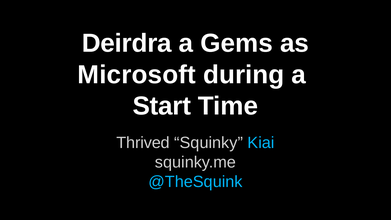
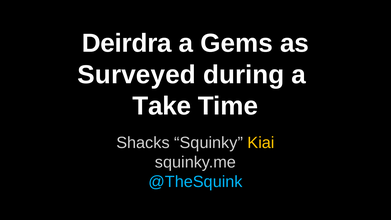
Microsoft: Microsoft -> Surveyed (137, 75)
Start: Start -> Take (162, 106)
Thrived: Thrived -> Shacks (143, 143)
Kiai colour: light blue -> yellow (261, 143)
